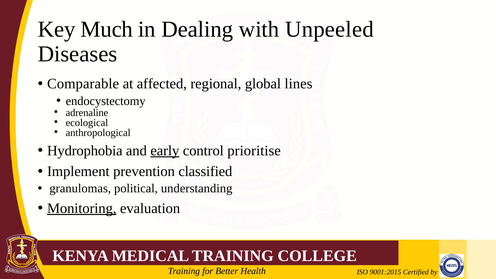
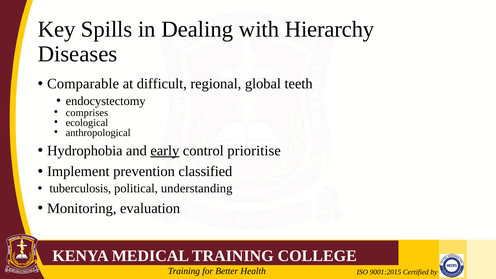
Much: Much -> Spills (107, 29)
Unpeeled: Unpeeled -> Hierarchy (330, 29)
affected: affected -> difficult (162, 84)
lines: lines -> teeth (299, 84)
adrenaline: adrenaline -> comprises (87, 113)
granulomas: granulomas -> tuberculosis (80, 189)
Monitoring underline: present -> none (82, 208)
